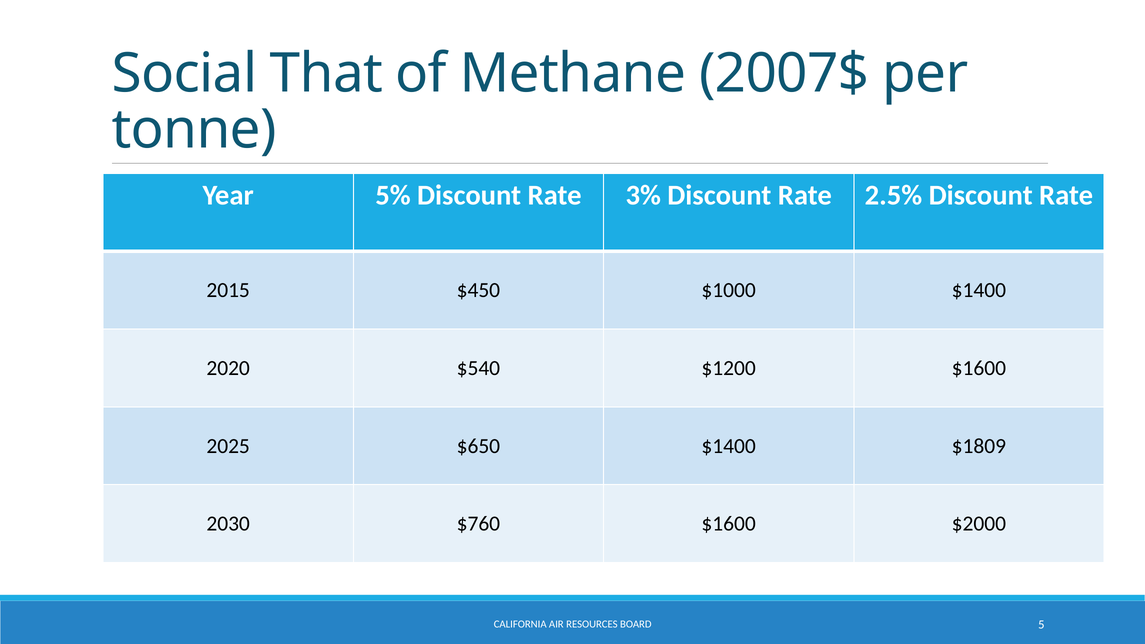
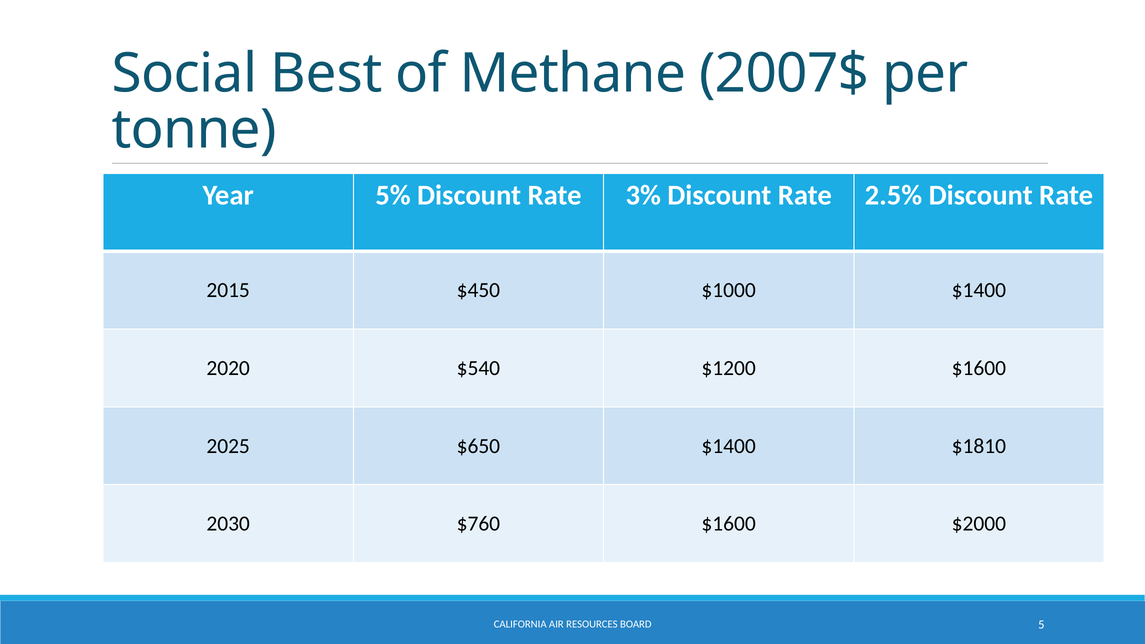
That: That -> Best (326, 74)
$1809: $1809 -> $1810 (979, 446)
